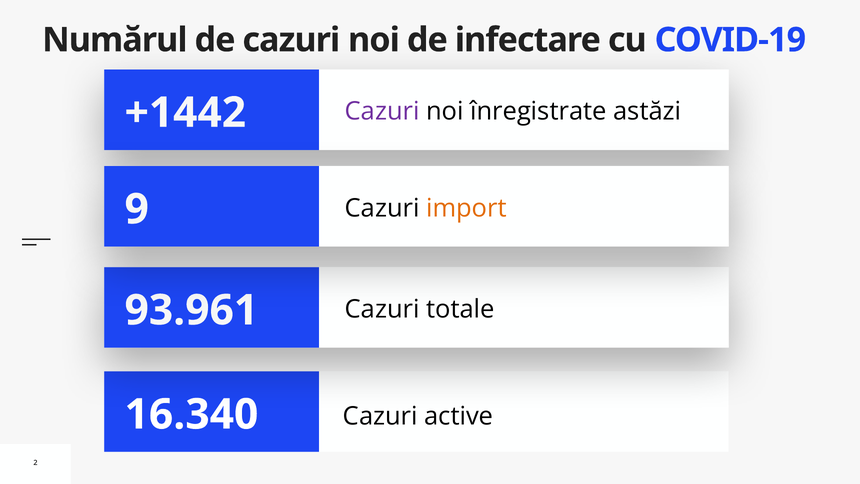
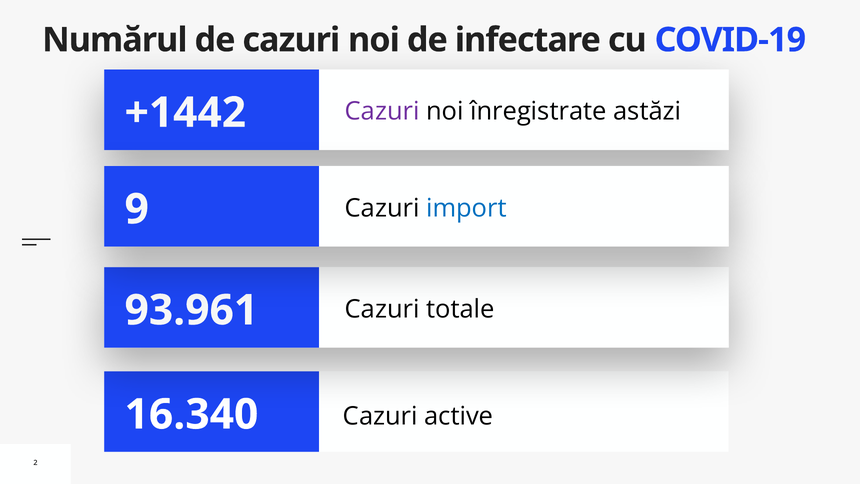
import colour: orange -> blue (466, 208)
